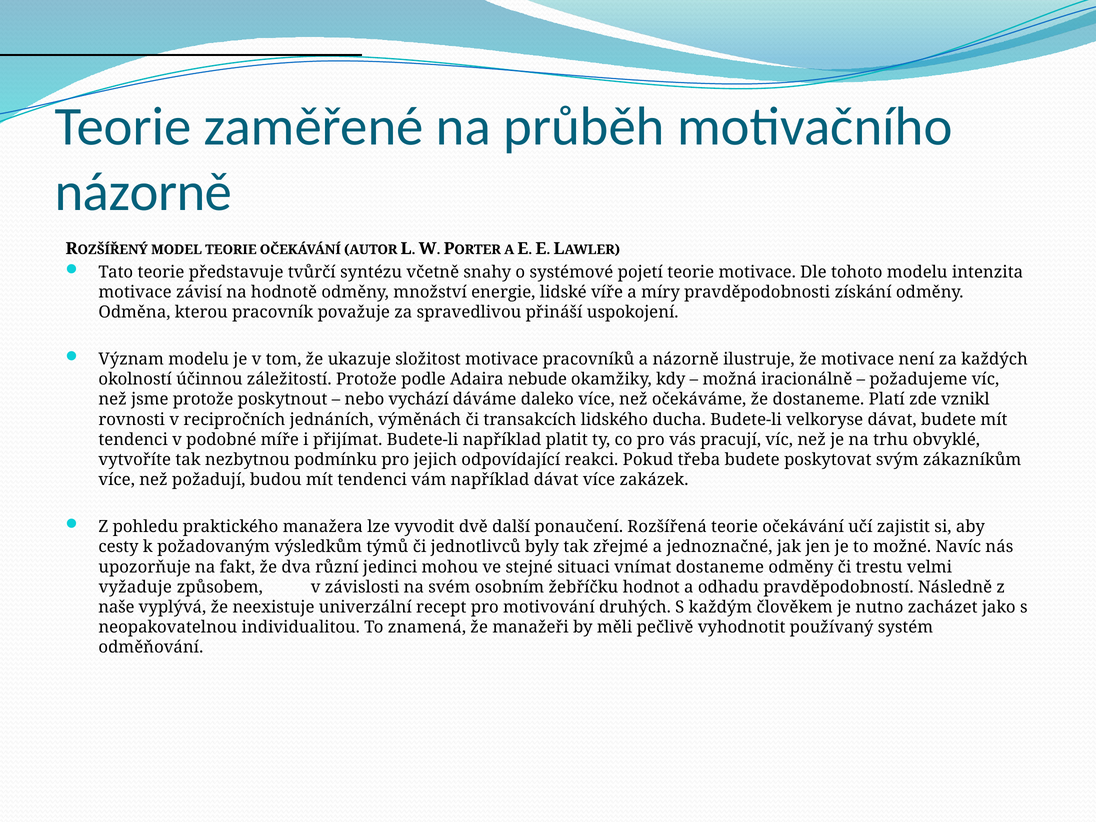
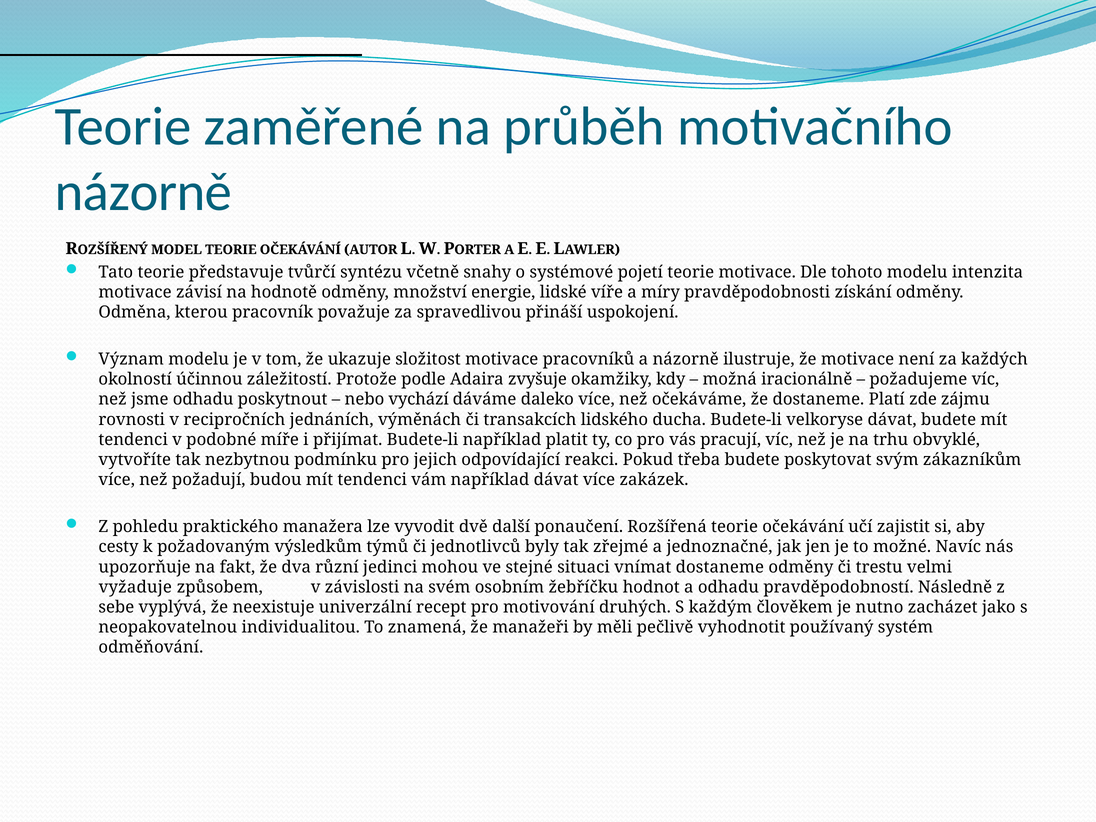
nebude: nebude -> zvyšuje (537, 379)
jsme protože: protože -> odhadu (203, 399)
vznikl: vznikl -> zájmu (965, 399)
naše: naše -> sebe (116, 607)
